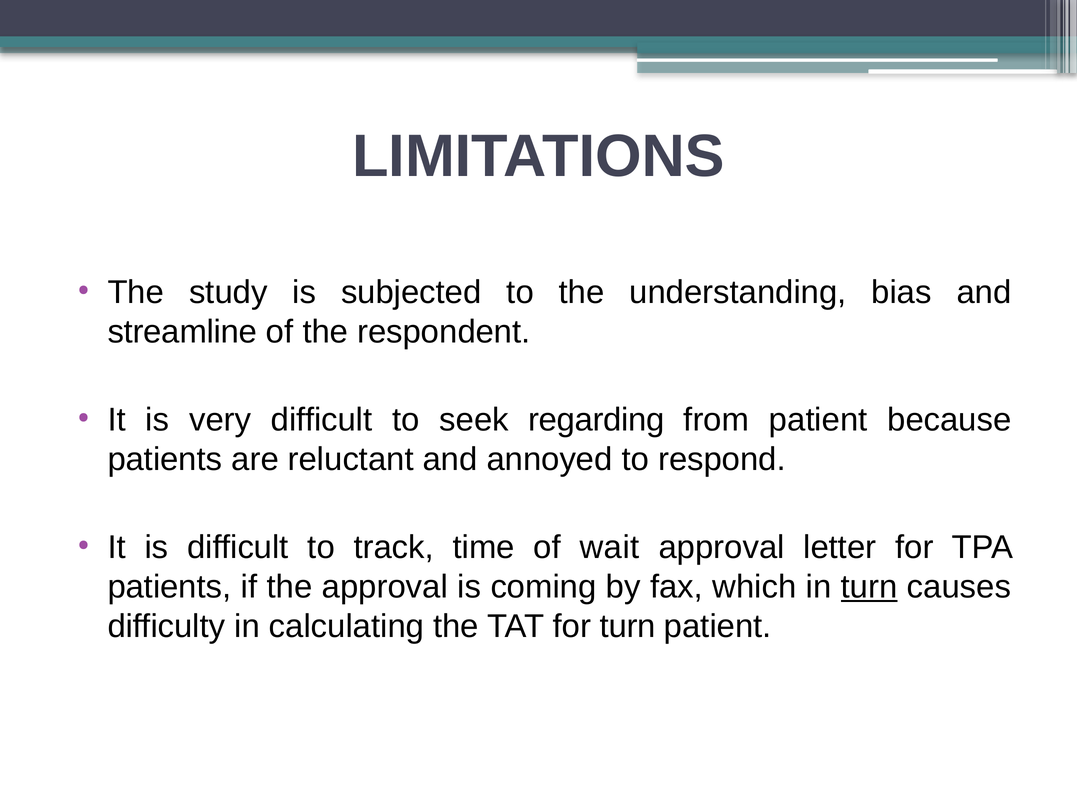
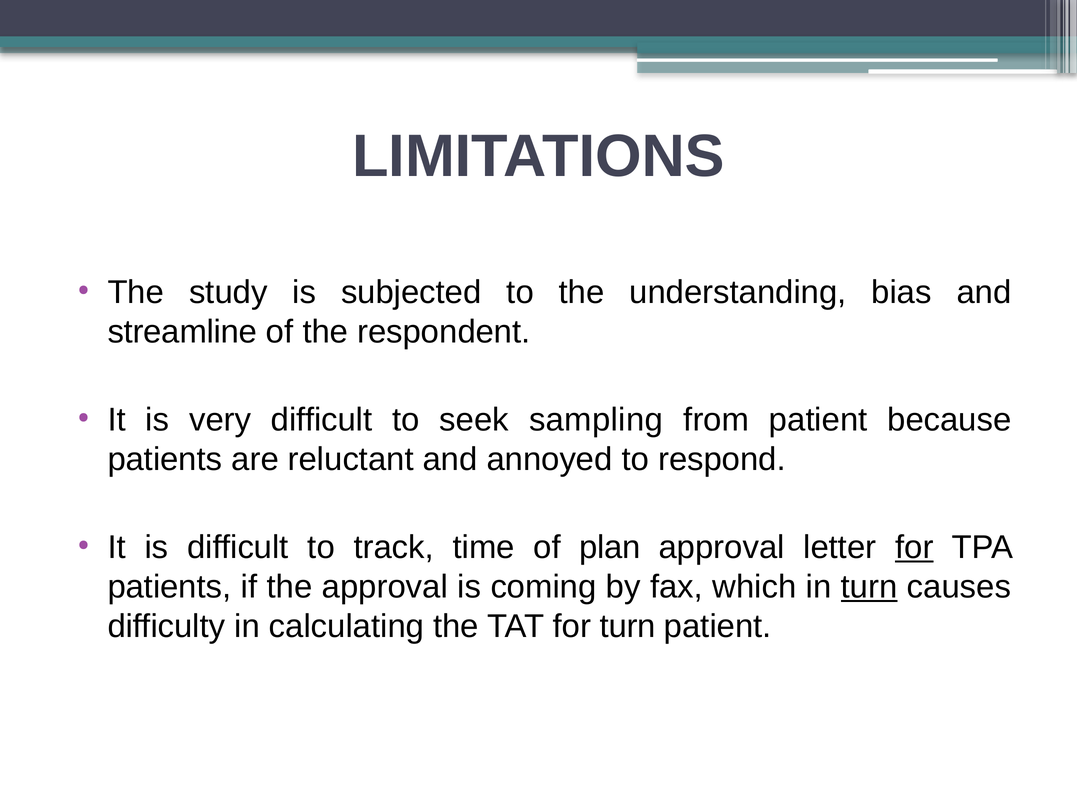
regarding: regarding -> sampling (596, 420)
wait: wait -> plan (610, 547)
for underline: none -> present (914, 547)
